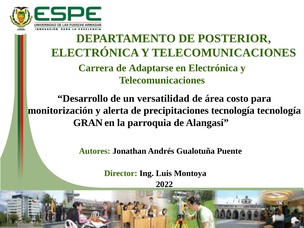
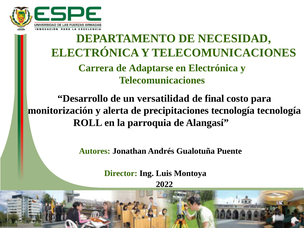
POSTERIOR: POSTERIOR -> NECESIDAD (234, 39)
área: área -> final (214, 98)
GRAN: GRAN -> ROLL (88, 123)
